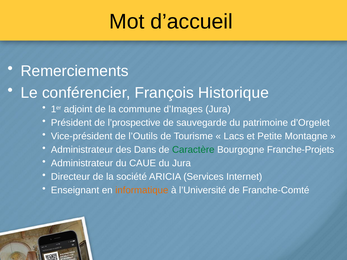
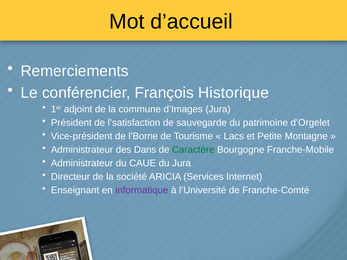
l’prospective: l’prospective -> l’satisfaction (134, 123)
l’Outils: l’Outils -> l’Borne (143, 136)
Franche-Projets: Franche-Projets -> Franche-Mobile (301, 150)
informatique colour: orange -> purple (142, 190)
